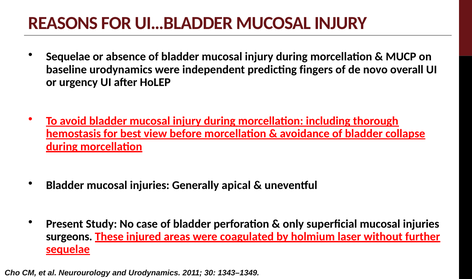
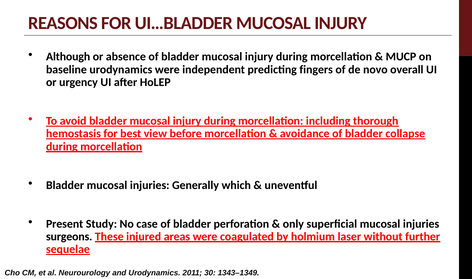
Sequelae: Sequelae -> Although (68, 57)
apical: apical -> which (236, 185)
